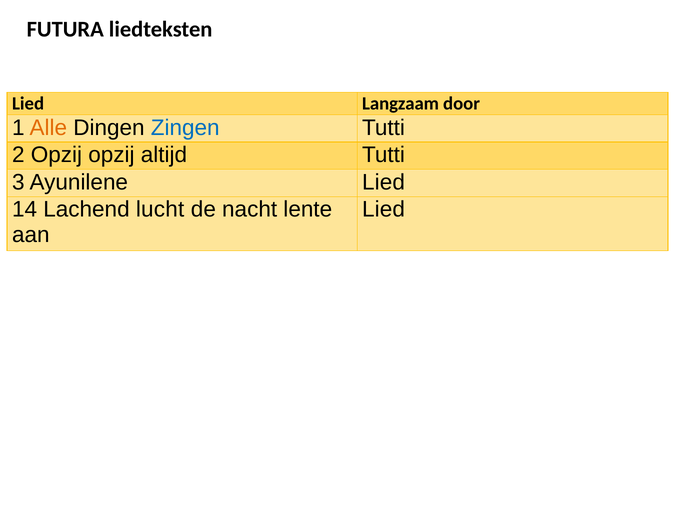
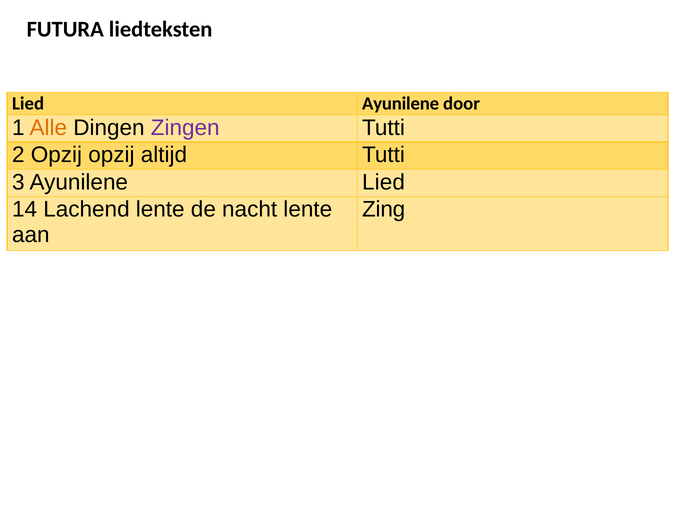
Lied Langzaam: Langzaam -> Ayunilene (401, 104)
Zingen colour: blue -> purple (185, 128)
Lachend lucht: lucht -> lente (160, 210)
Lied: Lied -> Zing (384, 210)
